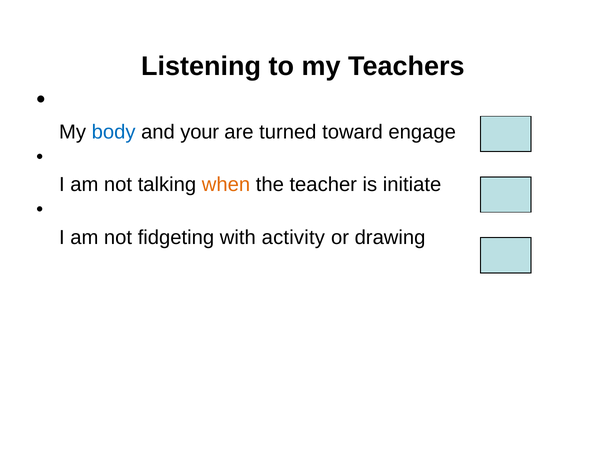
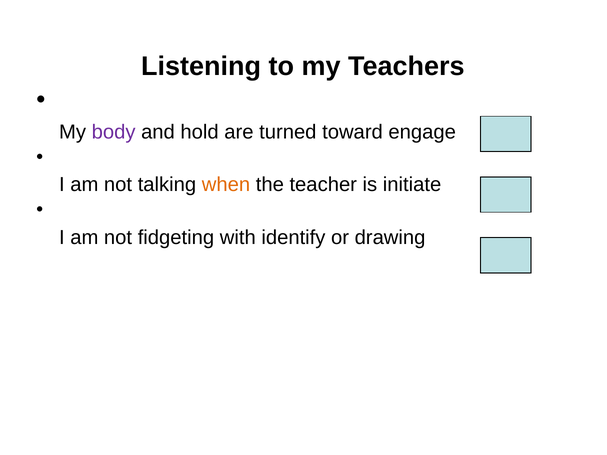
body colour: blue -> purple (114, 132)
your: your -> hold (200, 132)
activity: activity -> identify (293, 237)
